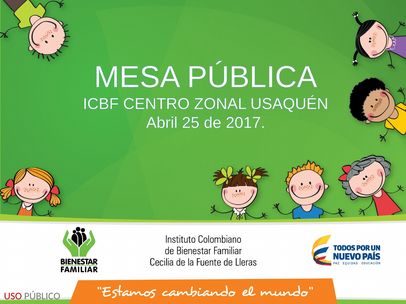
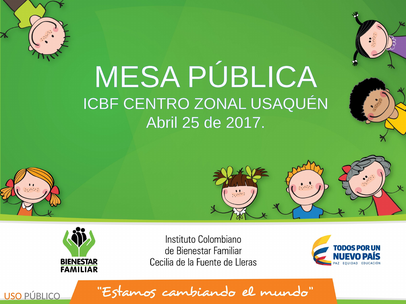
USO colour: red -> orange (13, 297)
